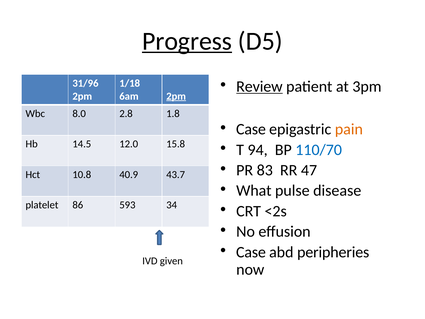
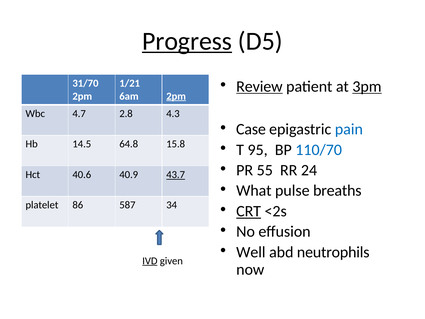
3pm underline: none -> present (367, 86)
31/96: 31/96 -> 31/70 (85, 83)
1/18: 1/18 -> 1/21 (130, 83)
8.0: 8.0 -> 4.7 (79, 114)
1.8: 1.8 -> 4.3 (173, 114)
pain colour: orange -> blue (349, 129)
12.0: 12.0 -> 64.8 (129, 144)
94: 94 -> 95 (258, 150)
83: 83 -> 55 (265, 170)
47: 47 -> 24 (309, 170)
10.8: 10.8 -> 40.6 (82, 174)
43.7 underline: none -> present (176, 174)
disease: disease -> breaths (337, 191)
593: 593 -> 587 (127, 205)
CRT underline: none -> present (249, 211)
Case: Case -> Well (251, 252)
peripheries: peripheries -> neutrophils (333, 252)
IVD underline: none -> present (150, 261)
